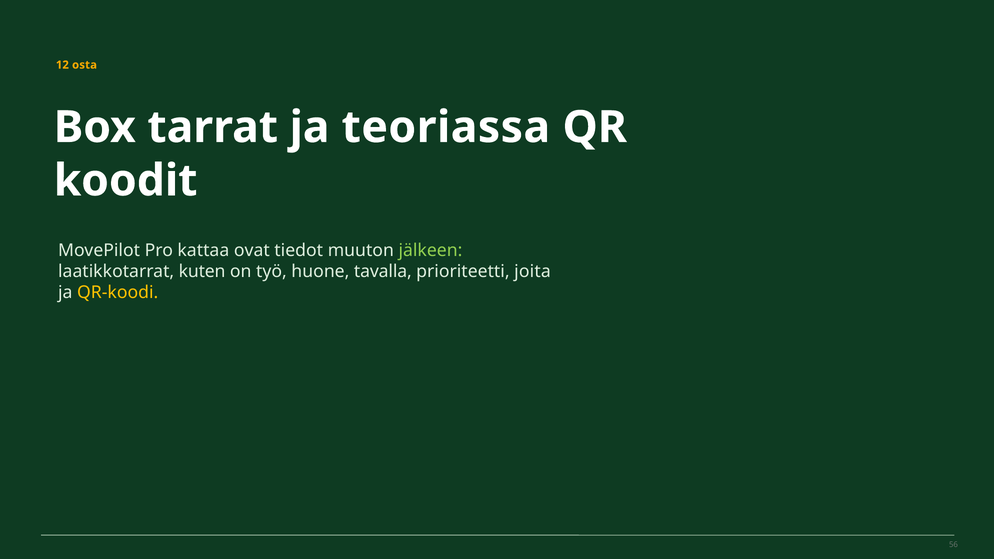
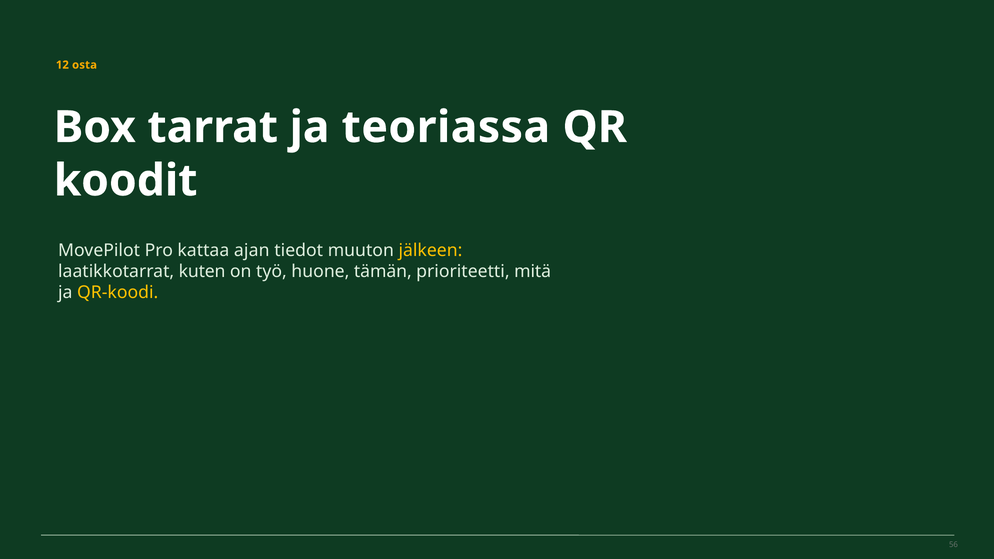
ovat: ovat -> ajan (252, 250)
jälkeen colour: light green -> yellow (430, 250)
tavalla: tavalla -> tämän (383, 272)
joita: joita -> mitä (533, 272)
